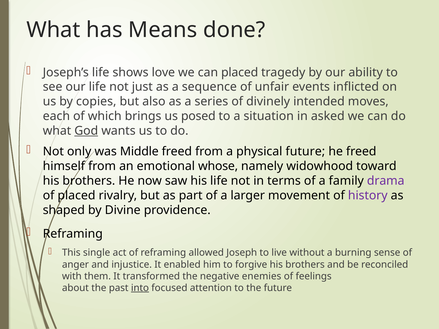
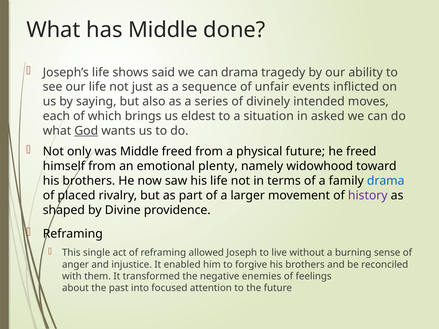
has Means: Means -> Middle (163, 30)
love: love -> said (163, 72)
can placed: placed -> drama (240, 72)
copies: copies -> saying (96, 102)
posed: posed -> eldest (198, 116)
whose: whose -> plenty (218, 166)
drama colour: purple -> blue (386, 181)
into underline: present -> none (140, 288)
